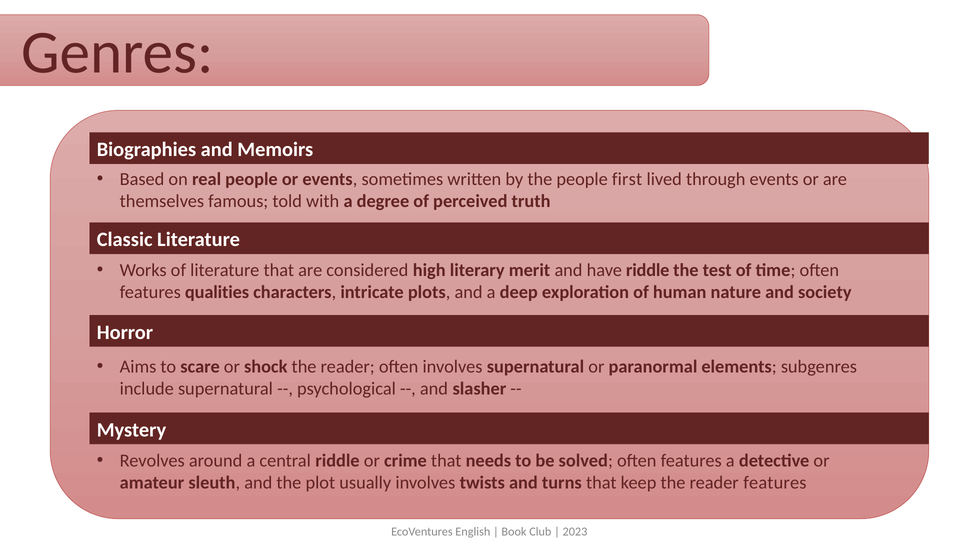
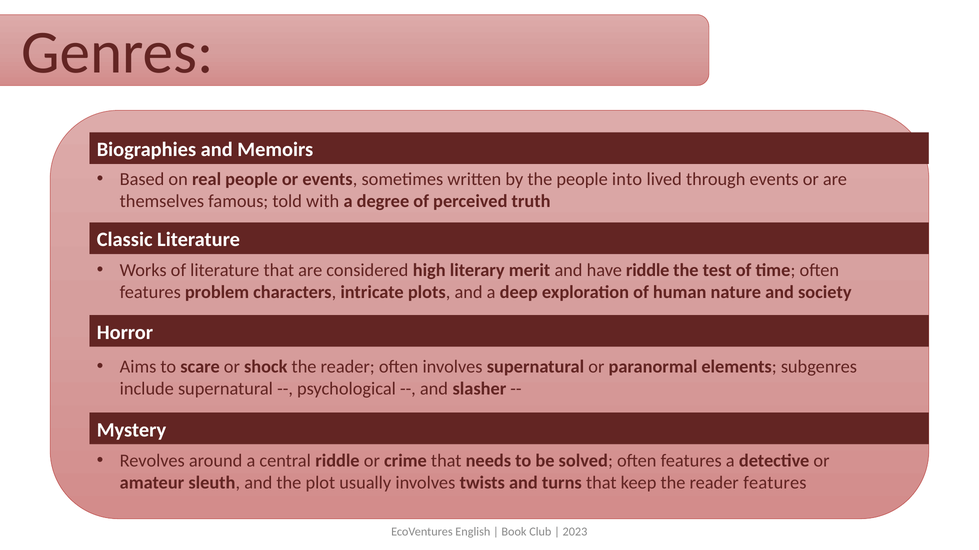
first: first -> into (627, 180)
qualities: qualities -> problem (217, 293)
